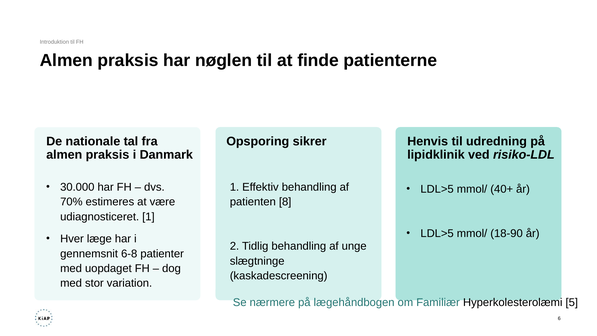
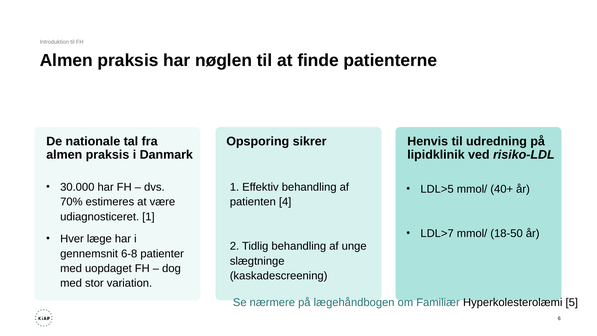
8: 8 -> 4 (285, 202)
LDL>5: LDL>5 -> LDL>7 (437, 233)
18-90: 18-90 -> 18-50 (507, 233)
